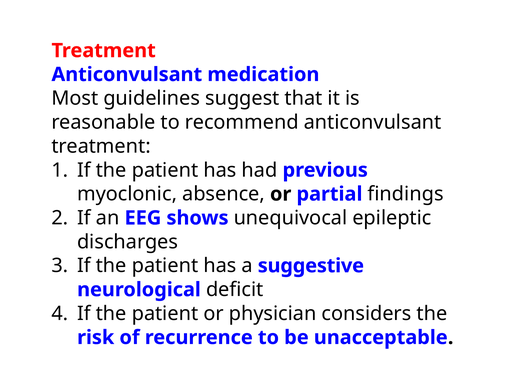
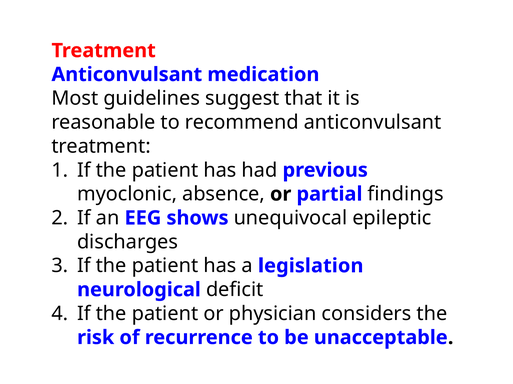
suggestive: suggestive -> legislation (311, 266)
